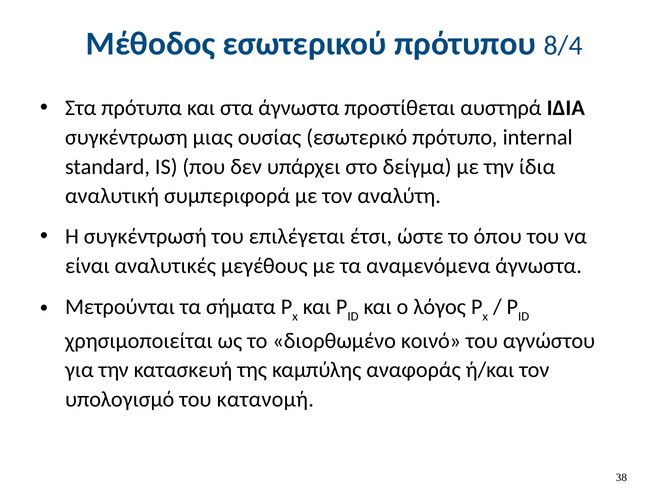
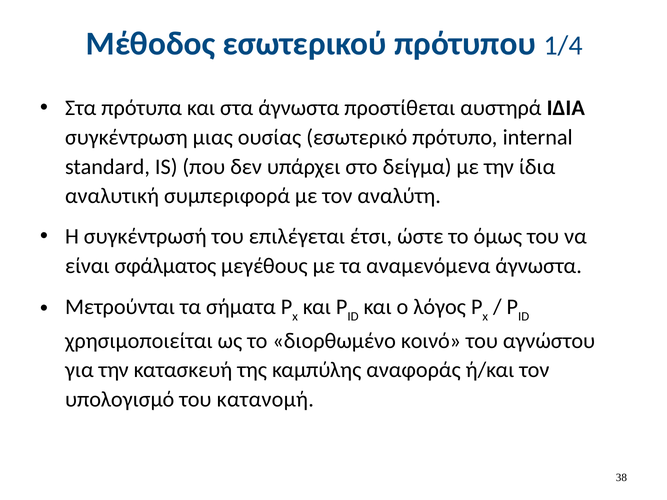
8/4: 8/4 -> 1/4 (563, 46)
όπου: όπου -> όμως (498, 237)
αναλυτικές: αναλυτικές -> σφάλματος (165, 266)
